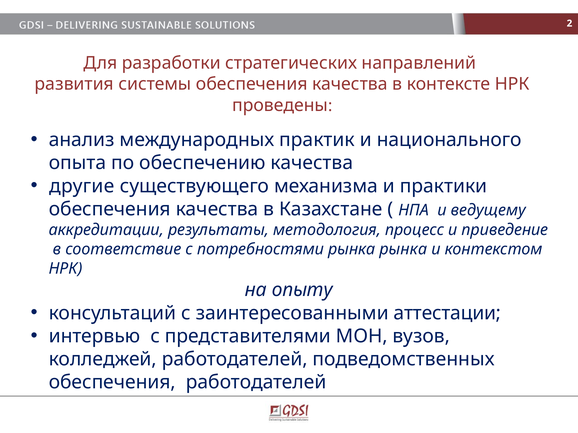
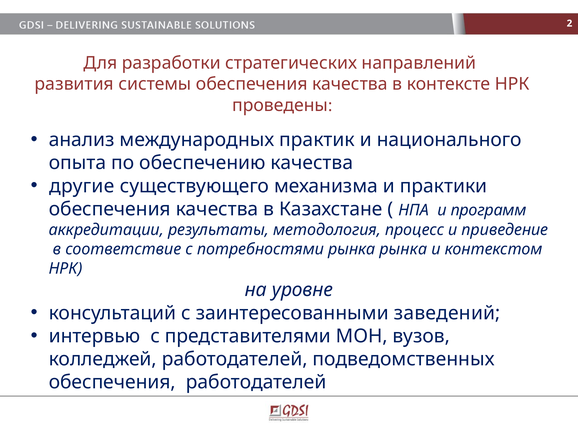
ведущему: ведущему -> программ (489, 210)
опыту: опыту -> уровне (302, 290)
аттестации: аттестации -> заведений (447, 313)
